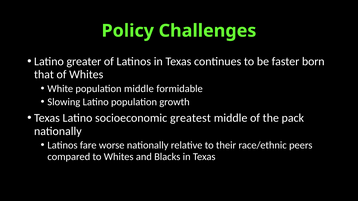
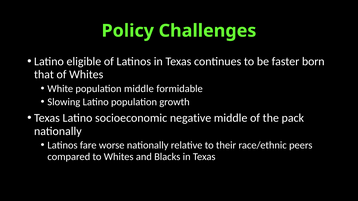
greater: greater -> eligible (84, 62)
greatest: greatest -> negative (191, 118)
